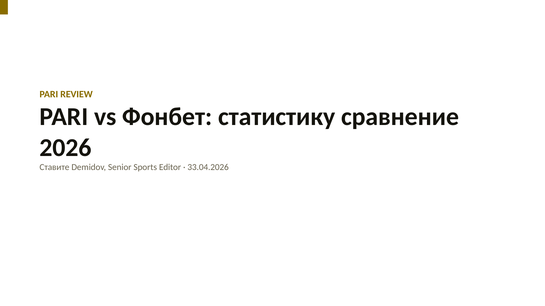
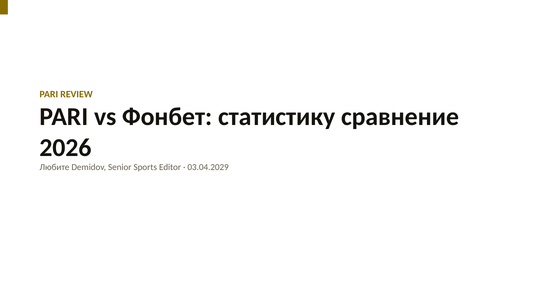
Ставите: Ставите -> Любите (54, 168)
33.04.2026: 33.04.2026 -> 03.04.2029 (208, 168)
